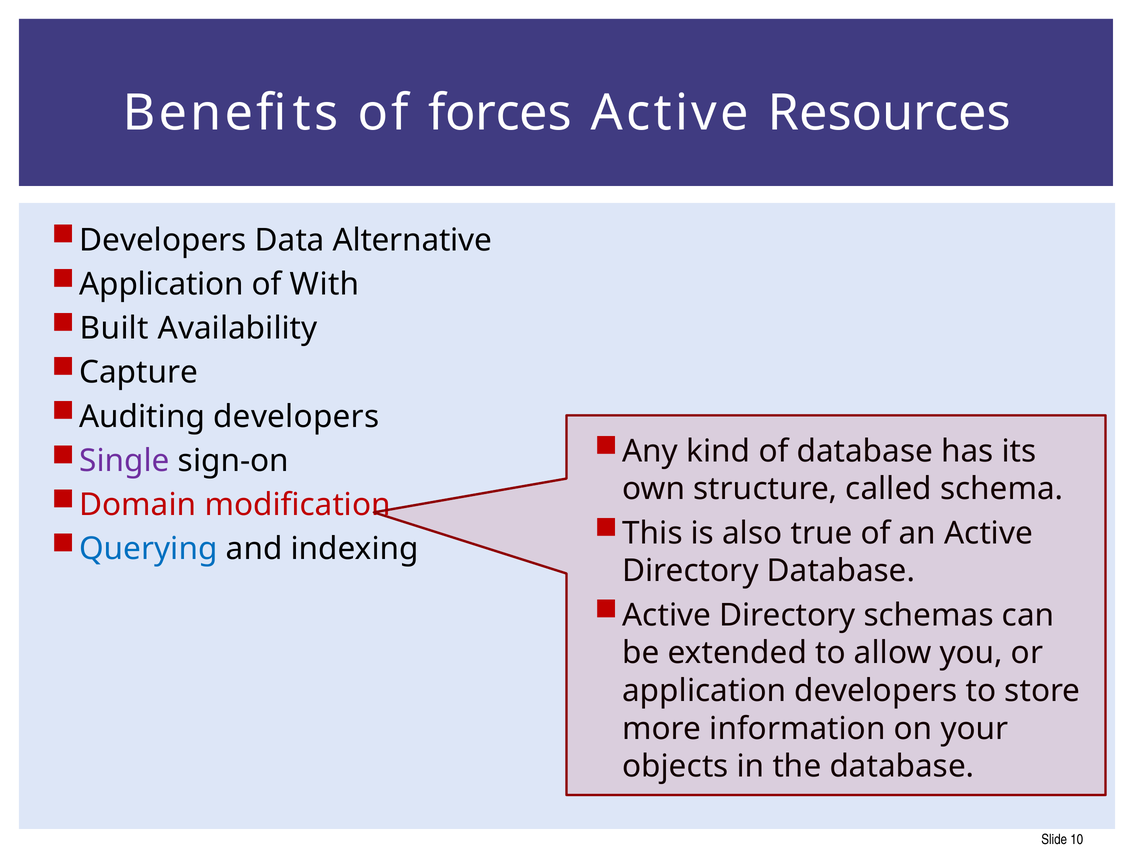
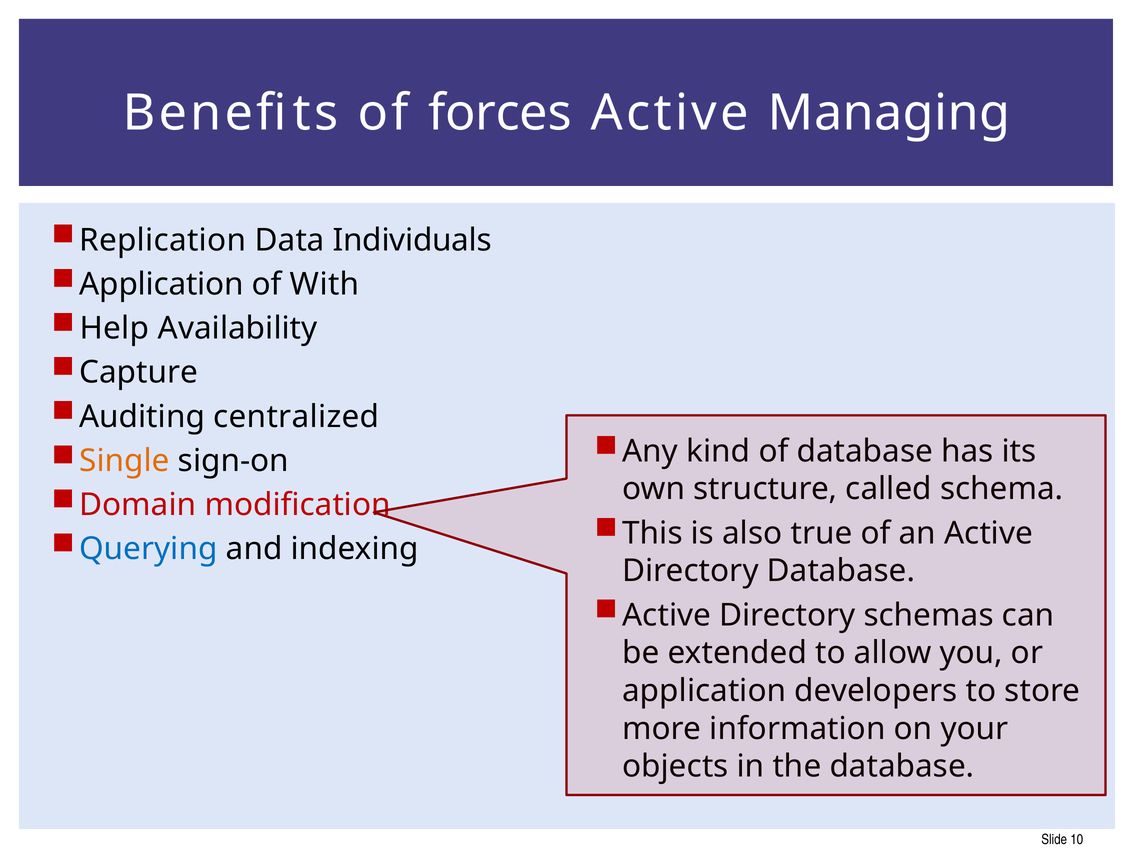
Resources: Resources -> Managing (889, 113)
Developers: Developers -> Replication (163, 240)
Alternative: Alternative -> Individuals (412, 240)
Built: Built -> Help (114, 328)
Auditing developers: developers -> centralized (296, 417)
Single colour: purple -> orange (124, 461)
